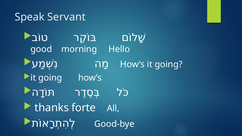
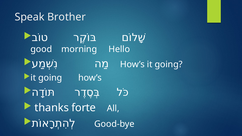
Servant: Servant -> Brother (67, 17)
